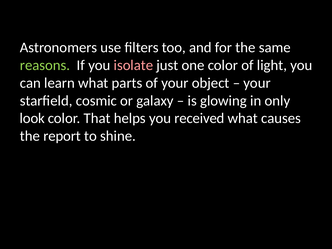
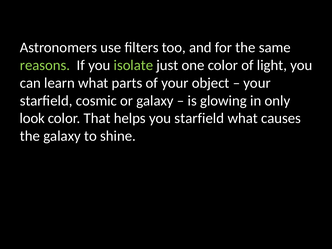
isolate colour: pink -> light green (133, 65)
you received: received -> starfield (199, 118)
the report: report -> galaxy (62, 136)
